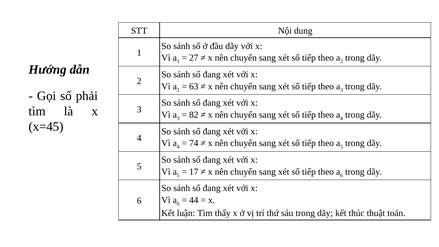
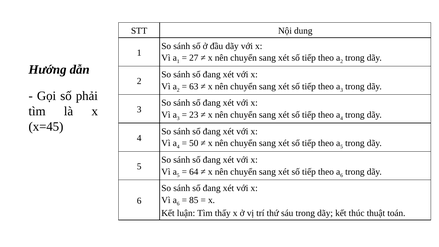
82: 82 -> 23 (194, 115)
74: 74 -> 50 (194, 143)
17: 17 -> 64 (194, 172)
44: 44 -> 85 (194, 200)
